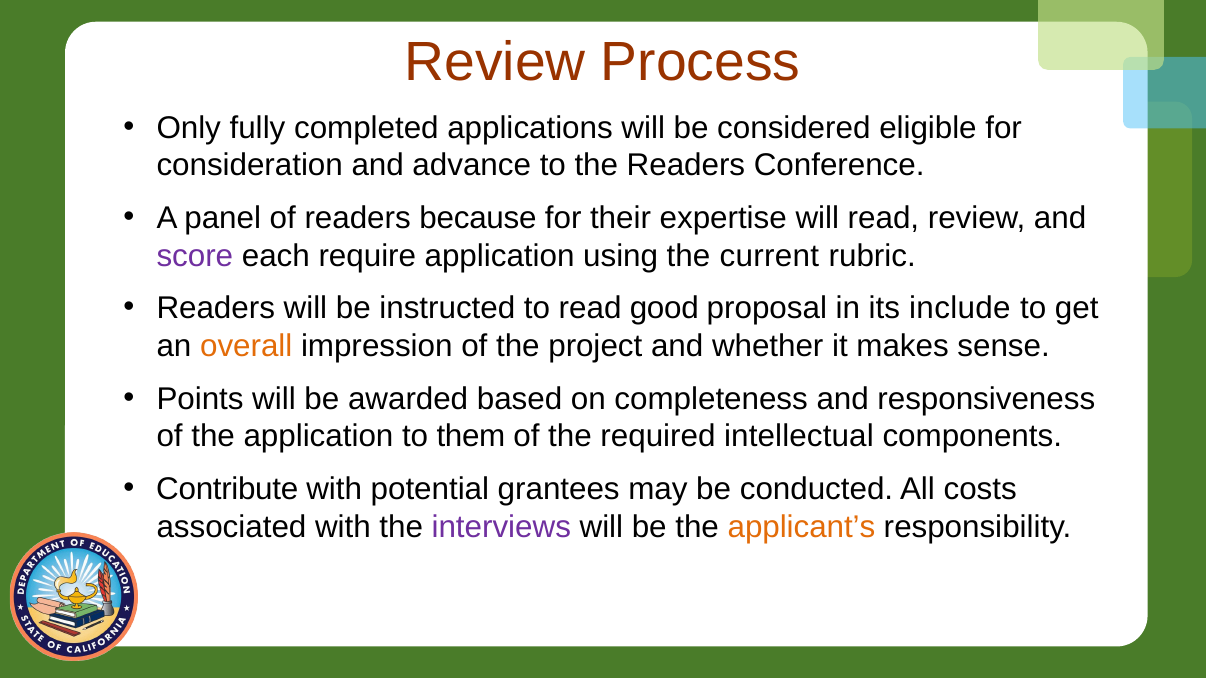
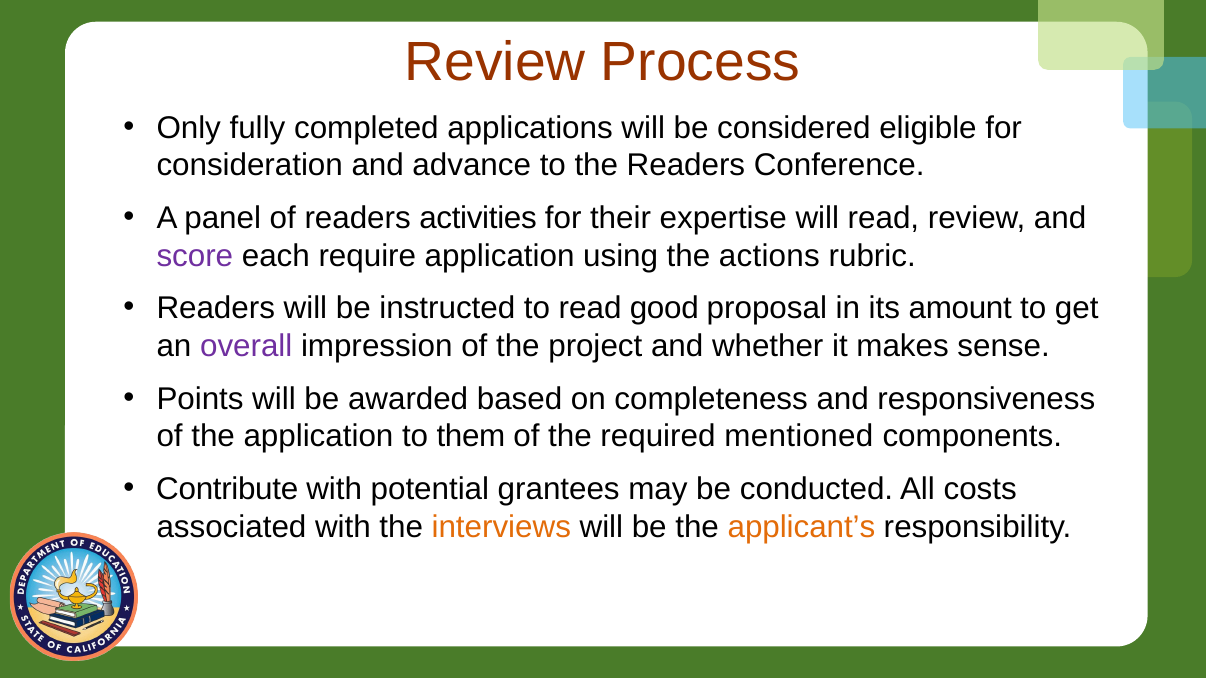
because: because -> activities (478, 218)
current: current -> actions (769, 256)
include: include -> amount (960, 309)
overall colour: orange -> purple (246, 346)
intellectual: intellectual -> mentioned (799, 437)
interviews colour: purple -> orange (501, 527)
